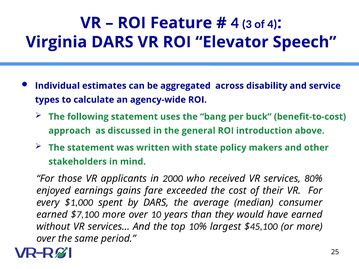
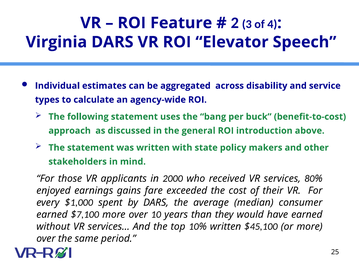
4: 4 -> 2 (235, 23)
largest: largest -> written (226, 227)
